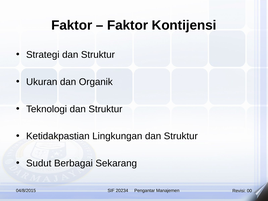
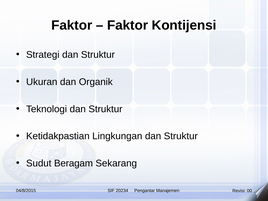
Berbagai: Berbagai -> Beragam (74, 163)
